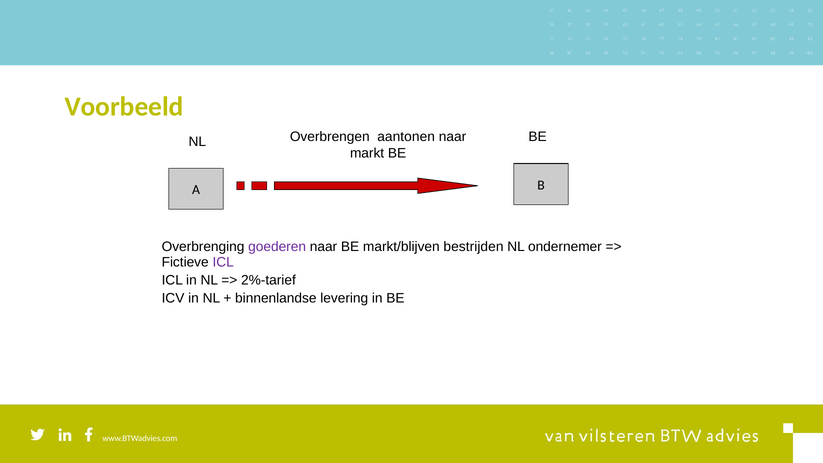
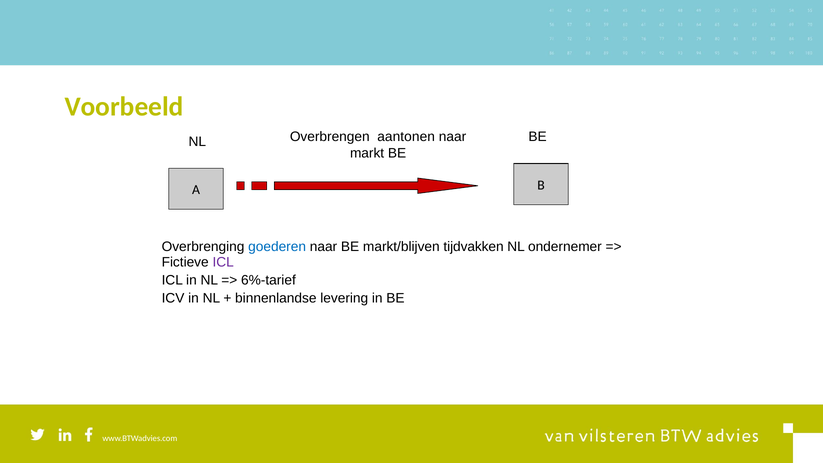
goederen colour: purple -> blue (277, 247)
bestrijden: bestrijden -> tijdvakken (474, 247)
2%-tarief: 2%-tarief -> 6%-tarief (268, 280)
